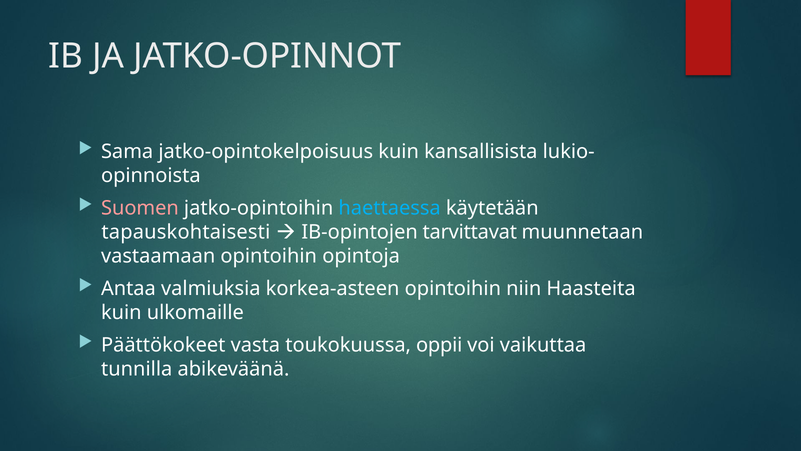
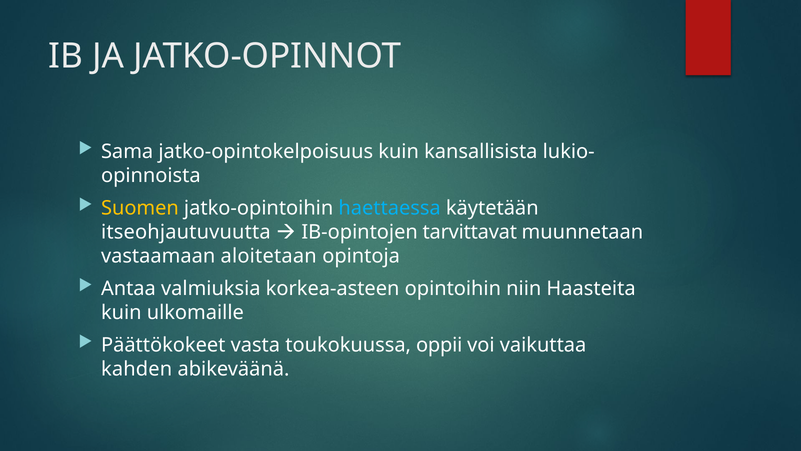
Suomen colour: pink -> yellow (140, 208)
tapauskohtaisesti: tapauskohtaisesti -> itseohjautuvuutta (186, 232)
vastaamaan opintoihin: opintoihin -> aloitetaan (269, 256)
tunnilla: tunnilla -> kahden (137, 369)
